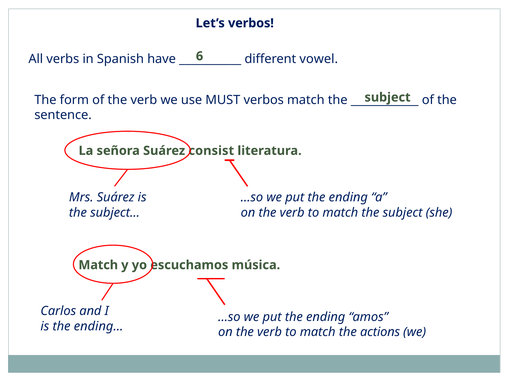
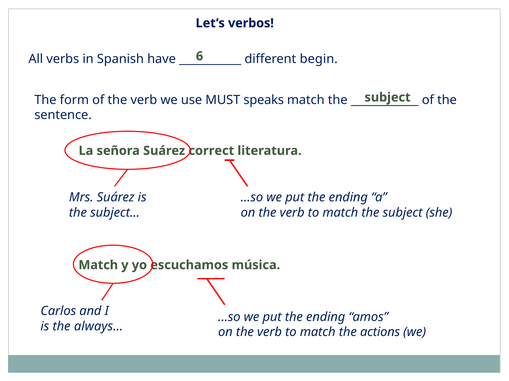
vowel: vowel -> begin (319, 59)
MUST verbos: verbos -> speaks (264, 100)
consist: consist -> correct (211, 151)
ending…: ending… -> always… (98, 327)
